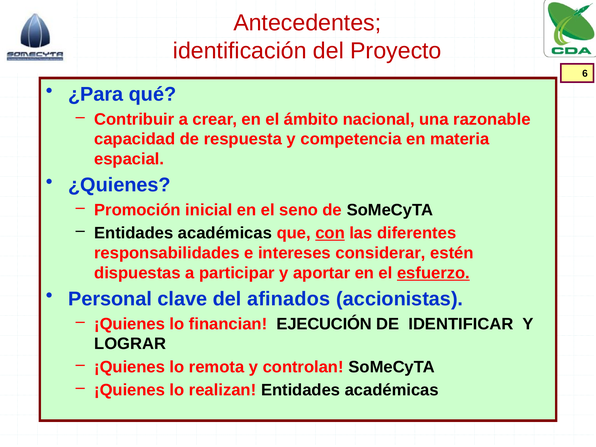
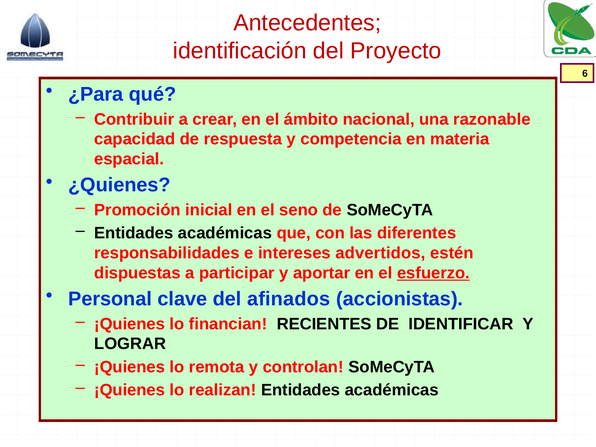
con underline: present -> none (330, 233)
considerar: considerar -> advertidos (380, 253)
EJECUCIÓN: EJECUCIÓN -> RECIENTES (324, 324)
